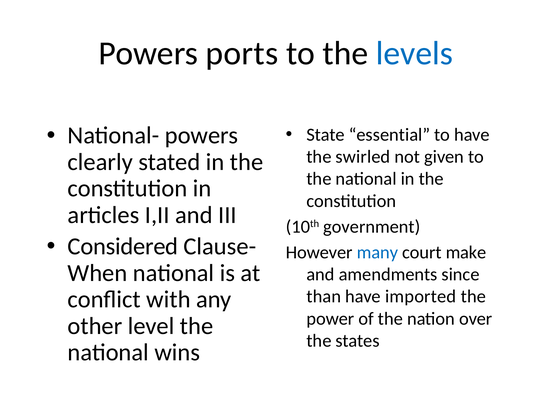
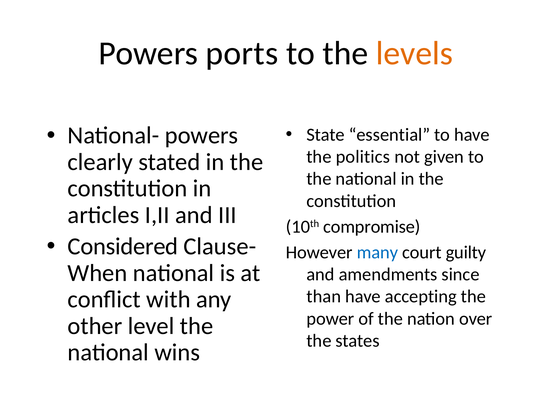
levels colour: blue -> orange (414, 53)
swirled: swirled -> politics (363, 157)
government: government -> compromise (372, 227)
make: make -> guilty (466, 252)
imported: imported -> accepting (421, 297)
